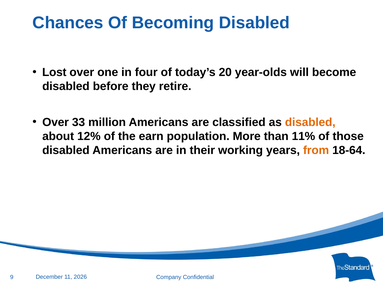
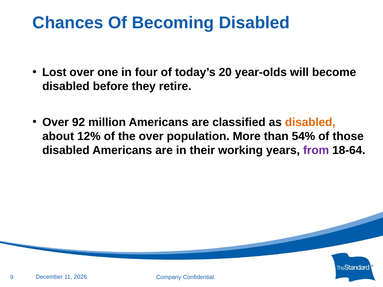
33: 33 -> 92 (79, 122)
the earn: earn -> over (151, 136)
11%: 11% -> 54% (303, 136)
from colour: orange -> purple (316, 150)
